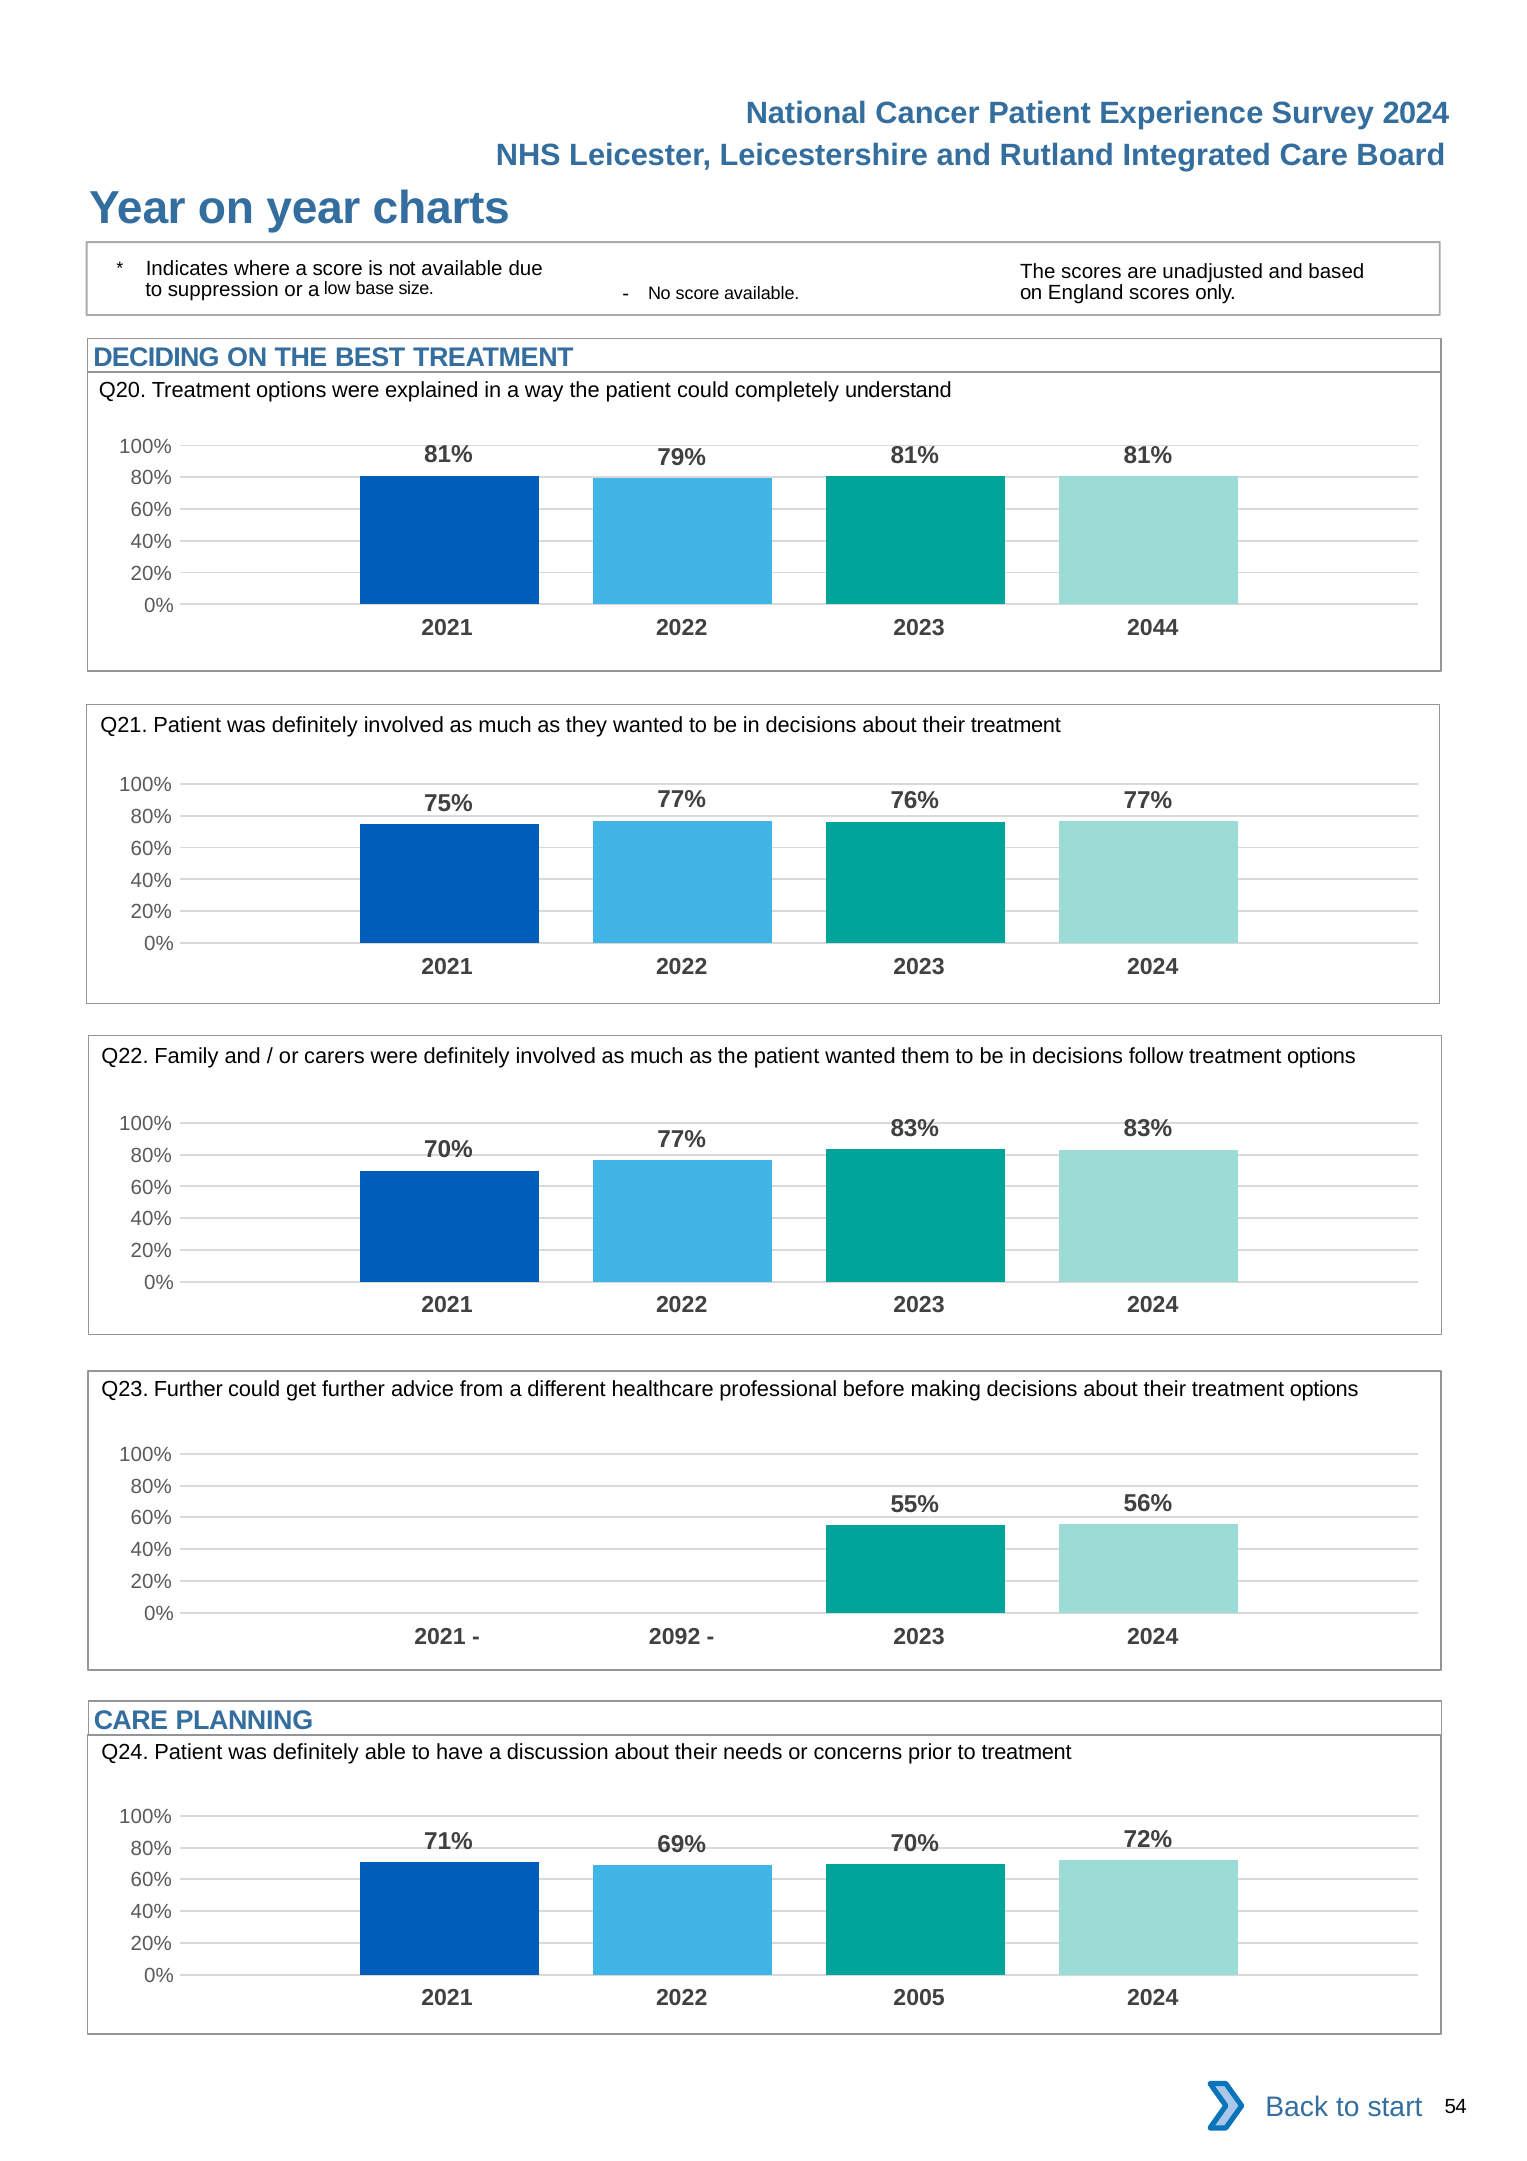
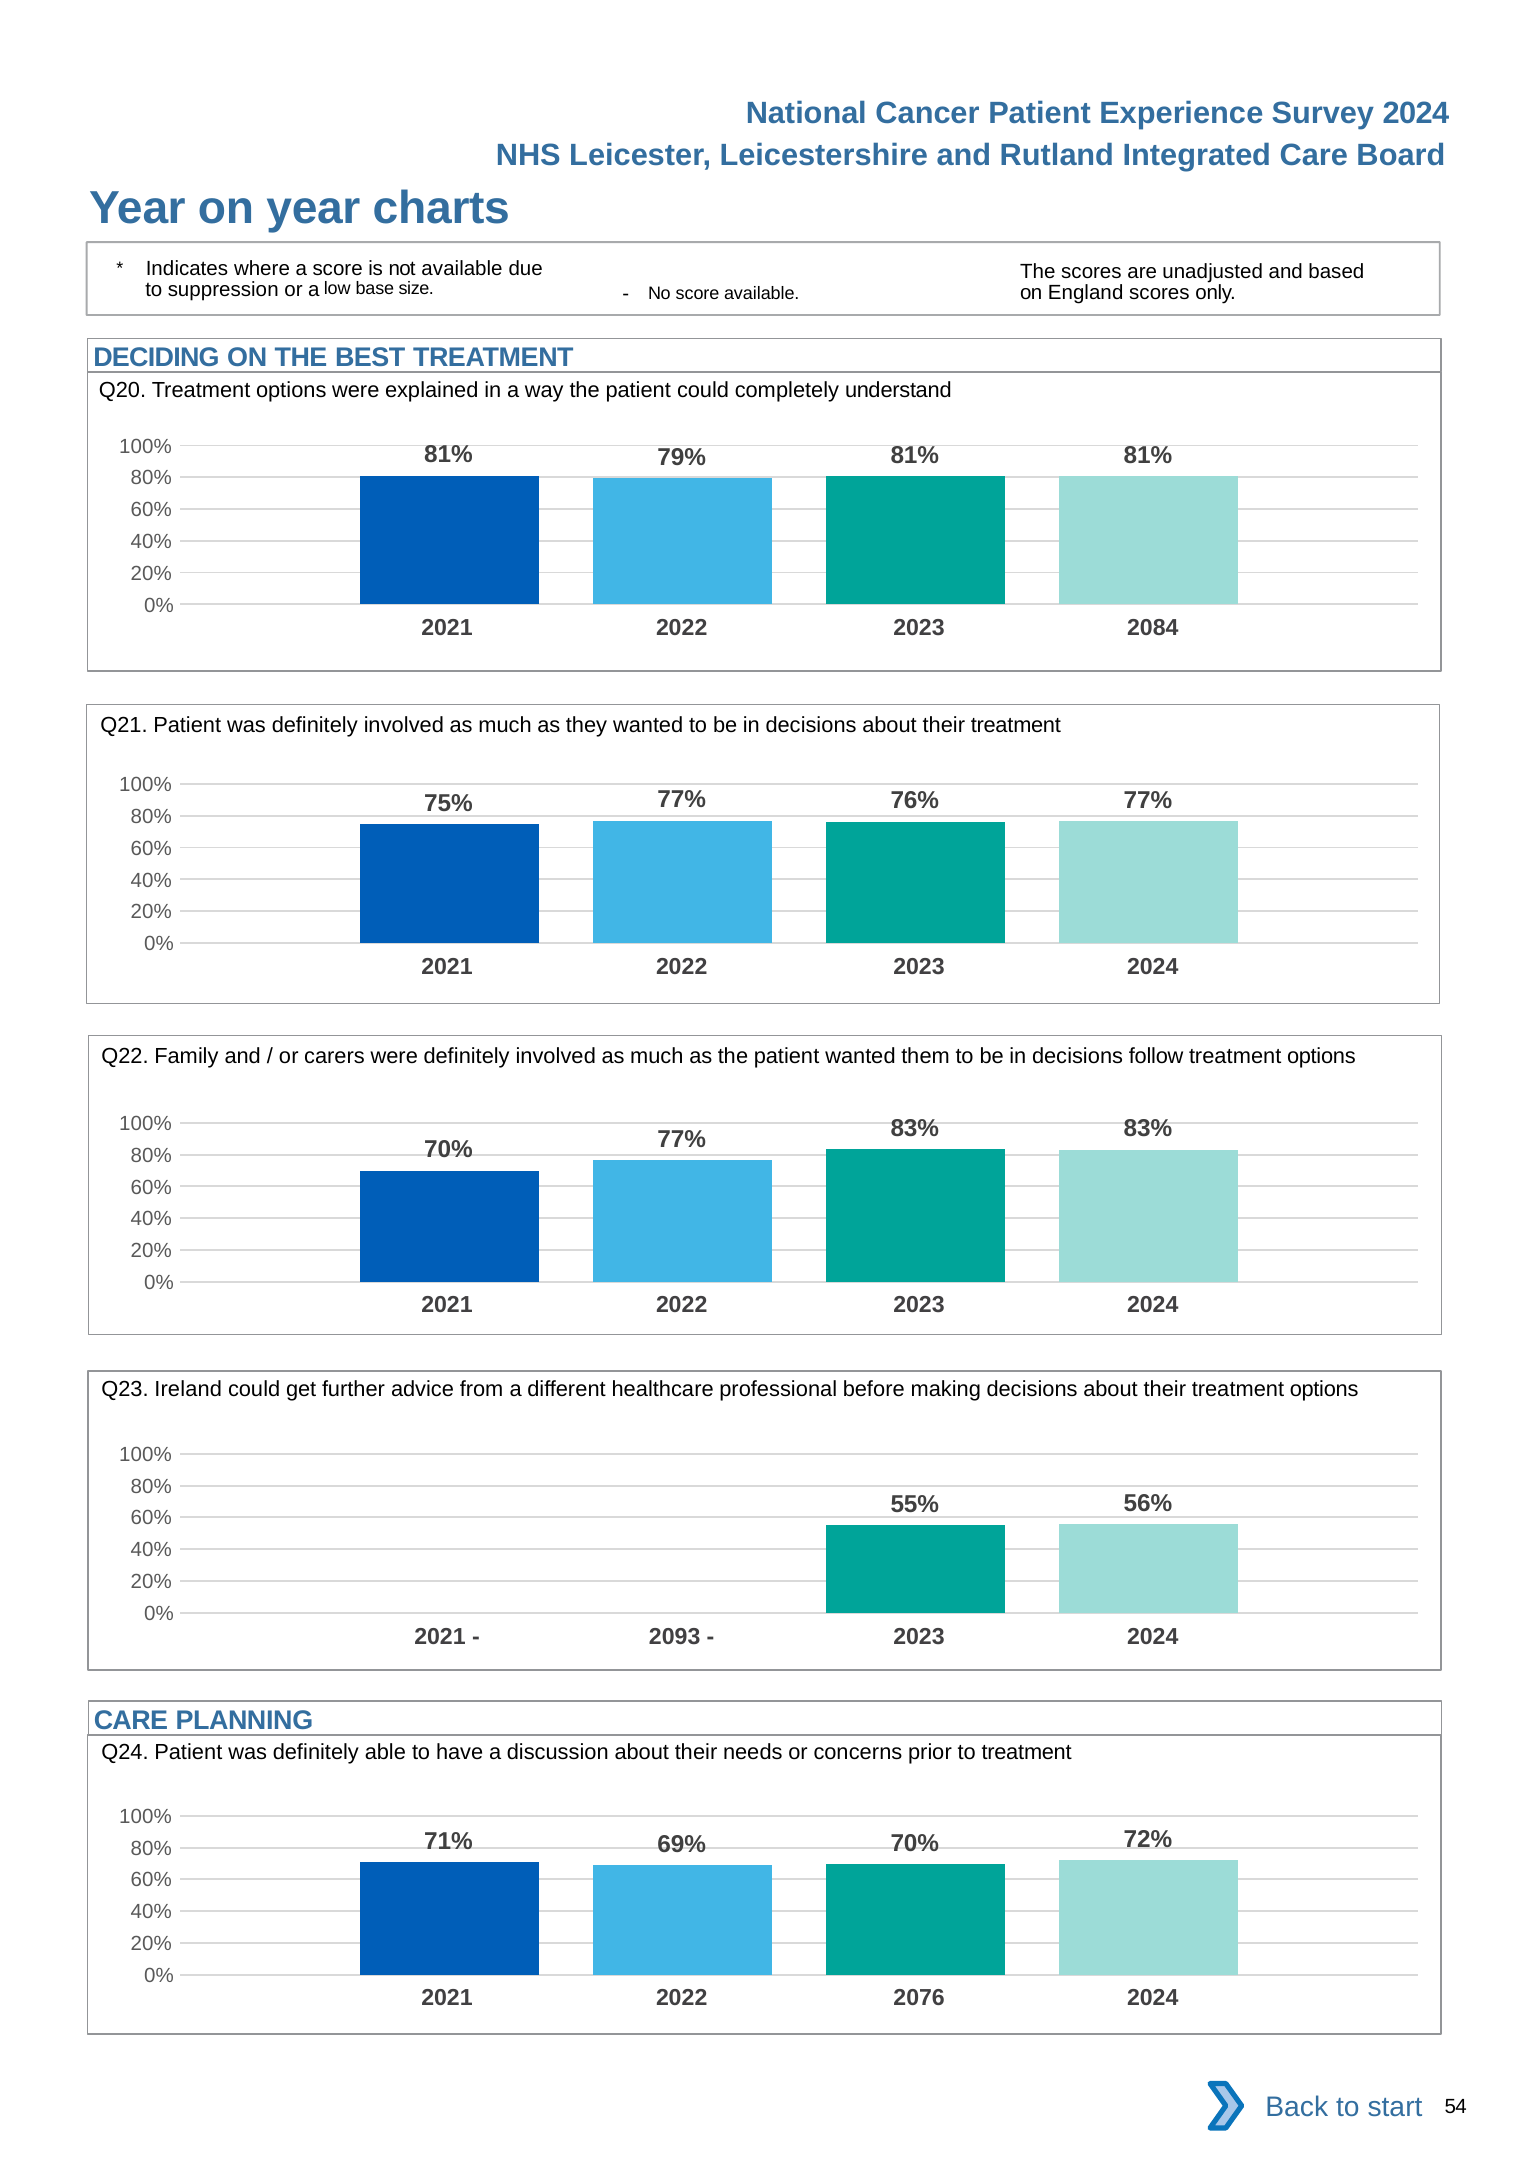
2044: 2044 -> 2084 (1153, 628)
Q23 Further: Further -> Ireland (188, 1390)
2092: 2092 -> 2093 (675, 1637)
2005: 2005 -> 2076 (919, 1998)
